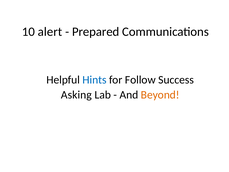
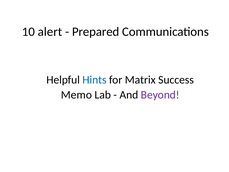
Follow: Follow -> Matrix (140, 80)
Asking: Asking -> Memo (76, 95)
Beyond colour: orange -> purple (160, 95)
